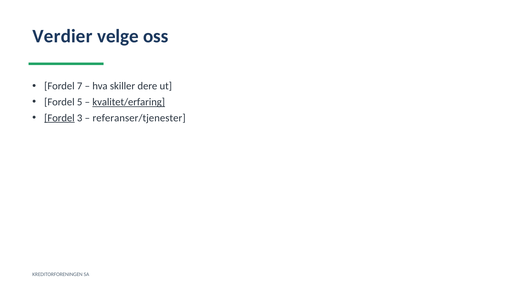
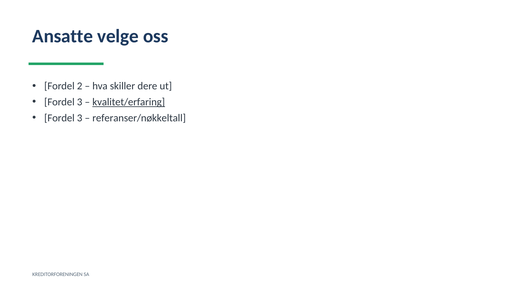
Verdier: Verdier -> Ansatte (63, 36)
7: 7 -> 2 (80, 86)
5: 5 -> 3 (80, 102)
Fordel underline: present -> none (59, 118)
referanser/tjenester: referanser/tjenester -> referanser/nøkkeltall (139, 118)
